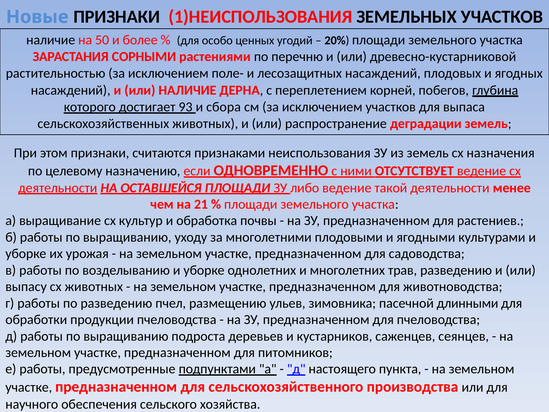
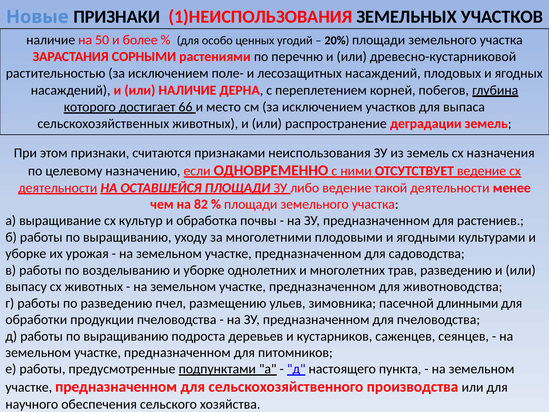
93: 93 -> 66 (186, 107)
сбора: сбора -> место (224, 107)
21: 21 -> 82 (201, 204)
